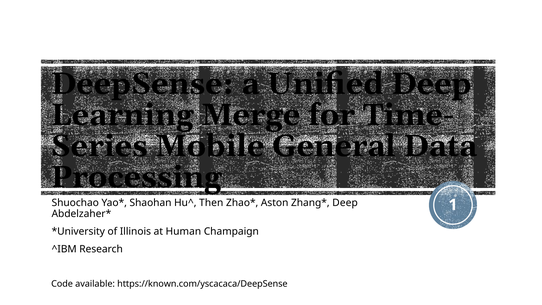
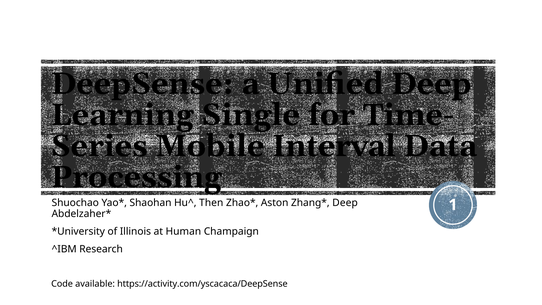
Merge: Merge -> Single (251, 115)
General: General -> Interval (334, 146)
https://known.com/yscacaca/DeepSense: https://known.com/yscacaca/DeepSense -> https://activity.com/yscacaca/DeepSense (202, 284)
